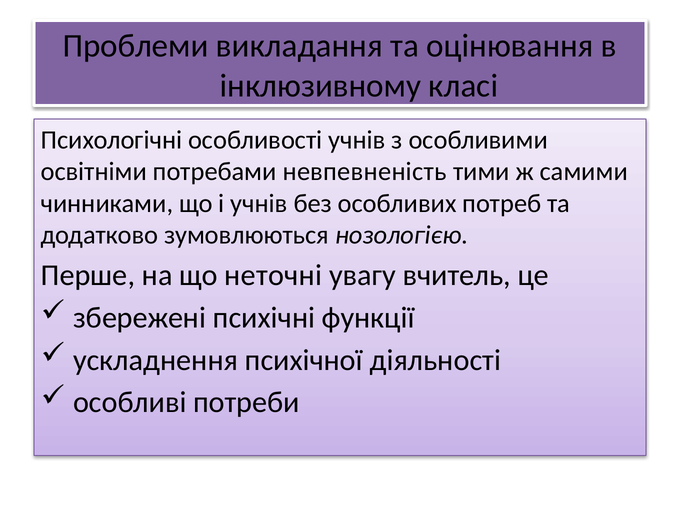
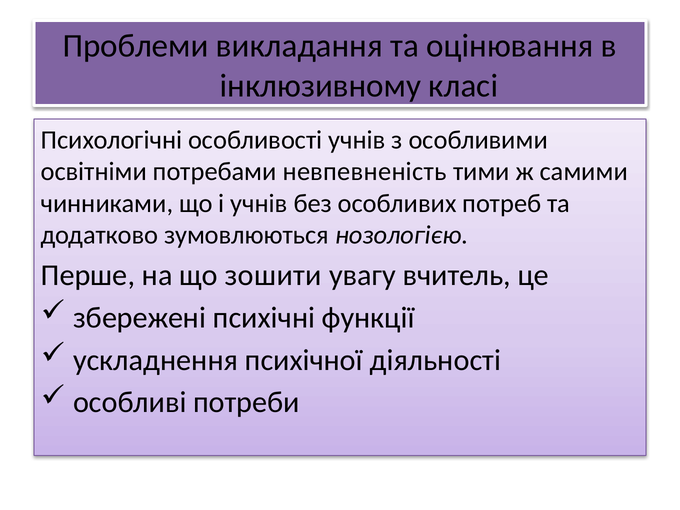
неточні: неточні -> зошити (273, 275)
